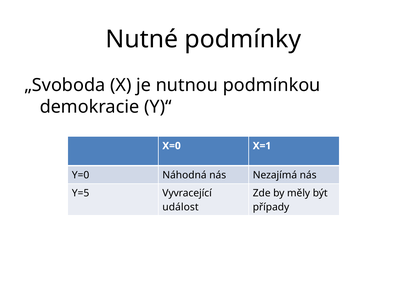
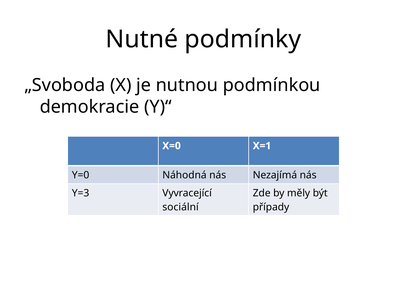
Y=5: Y=5 -> Y=3 (81, 193)
událost: událost -> sociální (181, 207)
